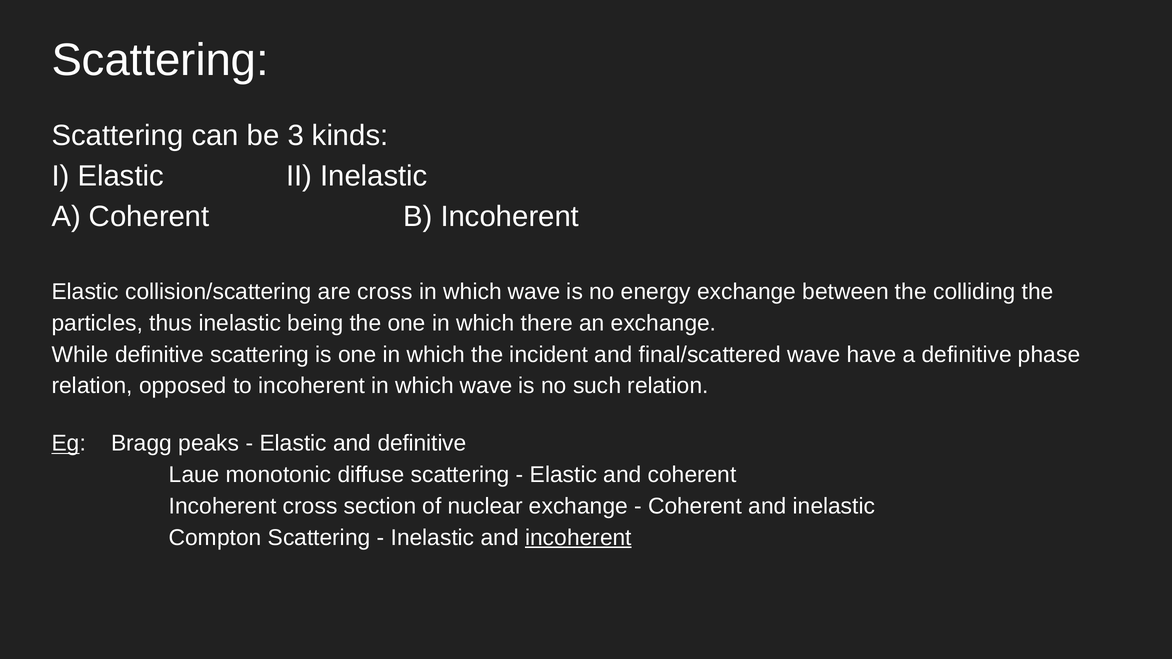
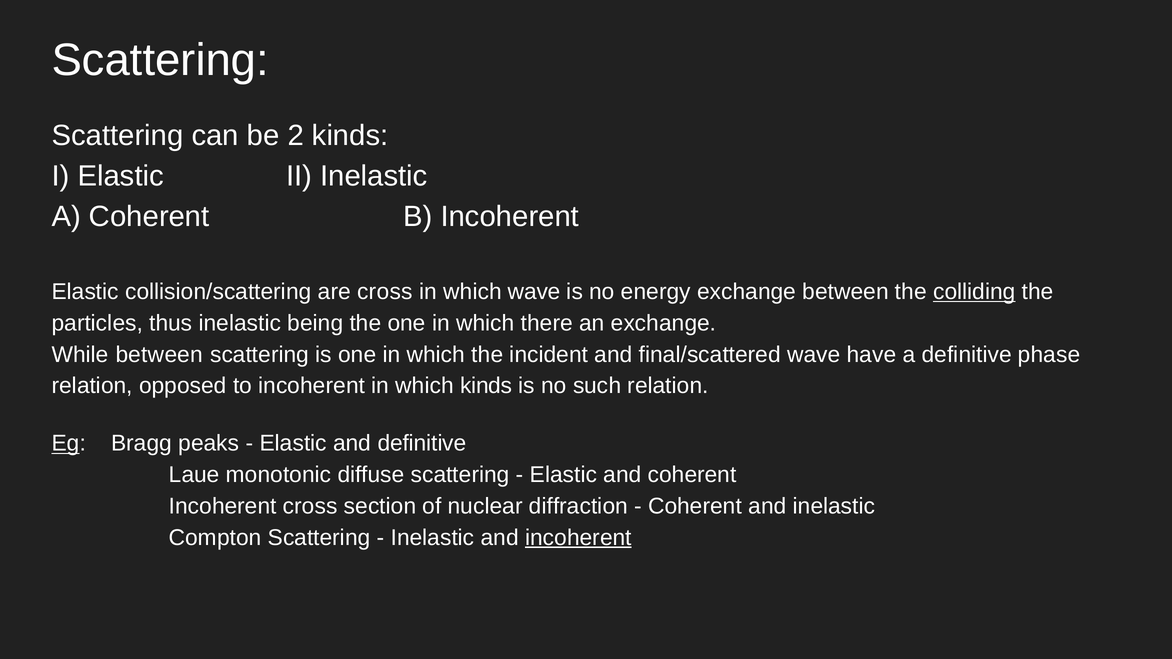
3: 3 -> 2 (296, 136)
colliding underline: none -> present (974, 292)
While definitive: definitive -> between (159, 355)
incoherent in which wave: wave -> kinds (486, 386)
nuclear exchange: exchange -> diffraction (578, 506)
